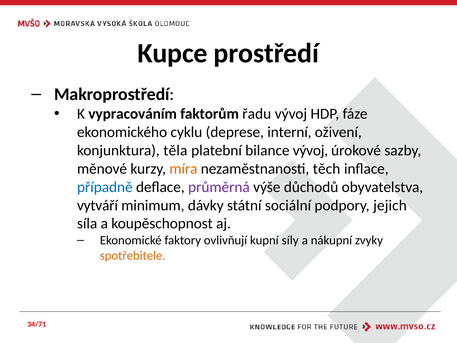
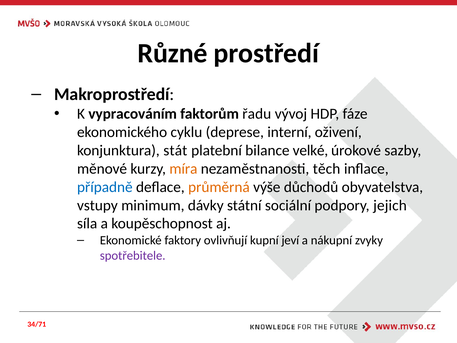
Kupce: Kupce -> Různé (173, 53)
těla: těla -> stát (175, 150)
bilance vývoj: vývoj -> velké (310, 150)
průměrná colour: purple -> orange (219, 187)
vytváří: vytváří -> vstupy (97, 205)
síly: síly -> jeví (290, 240)
spotřebitele colour: orange -> purple (133, 255)
